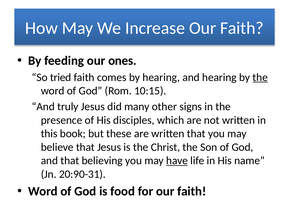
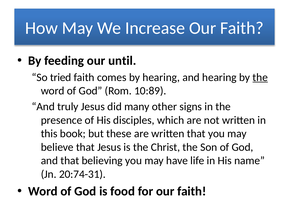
ones: ones -> until (122, 61)
10:15: 10:15 -> 10:89 (150, 91)
have underline: present -> none (177, 160)
20:90-31: 20:90-31 -> 20:74-31 (82, 174)
